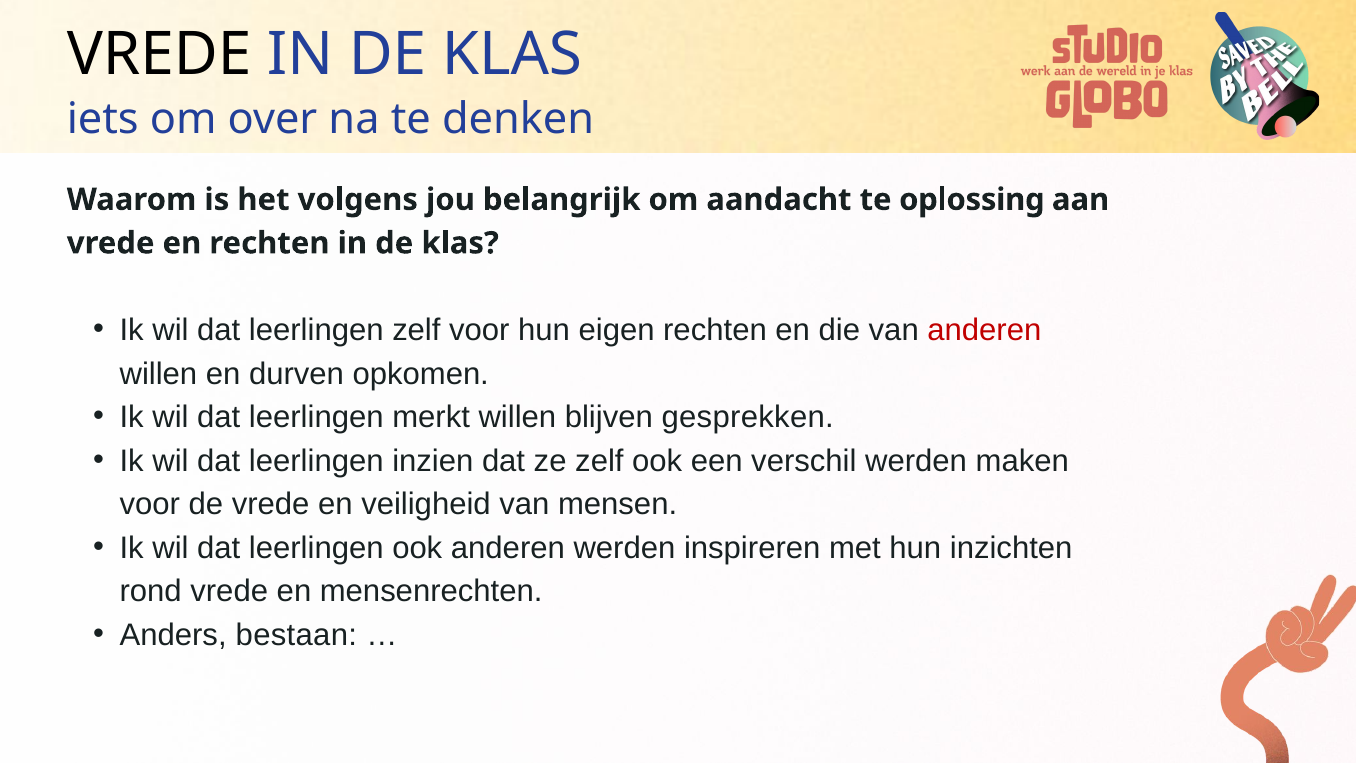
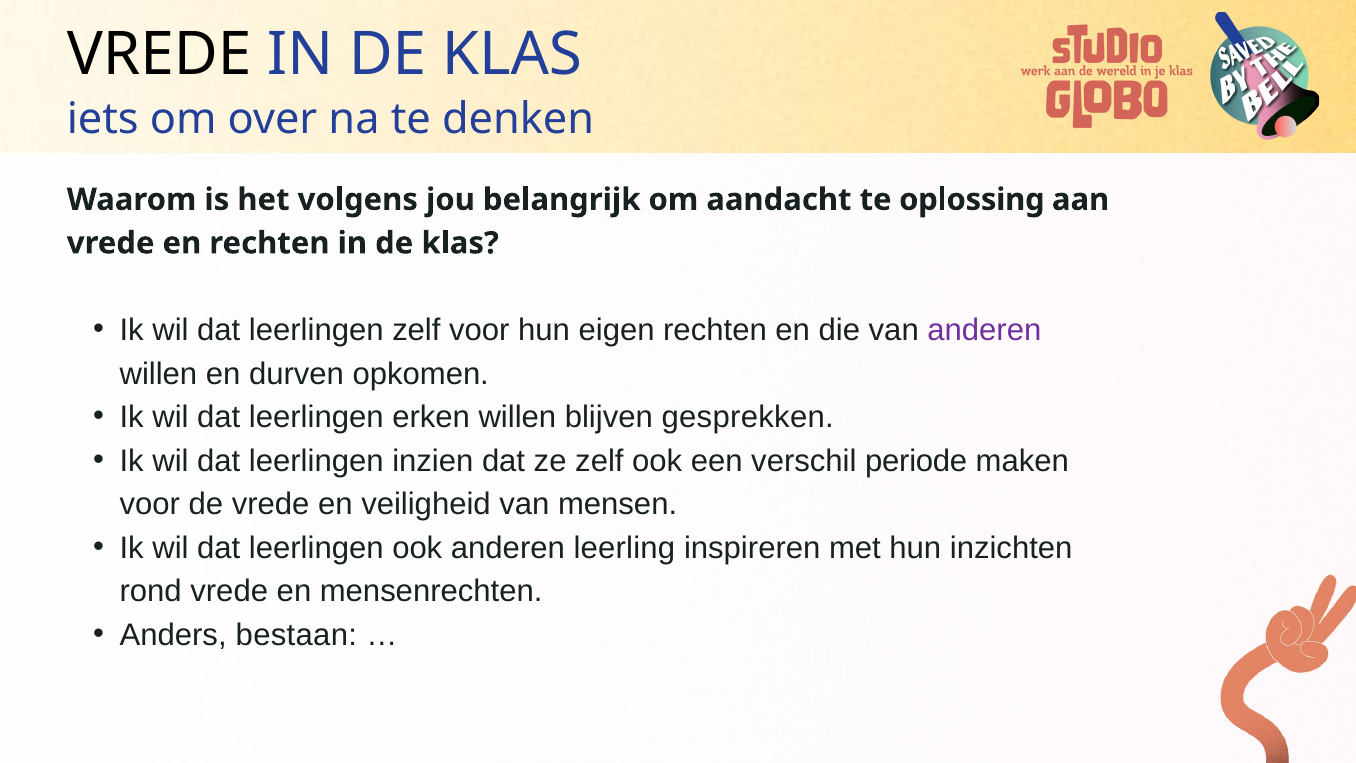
anderen colour: red -> purple (984, 330)
merkt: merkt -> erken (431, 417)
verschil werden: werden -> periode (916, 461)
anderen werden: werden -> leerling (624, 548)
